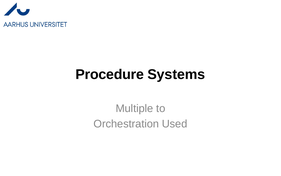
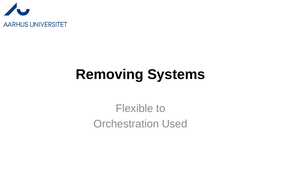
Procedure: Procedure -> Removing (110, 74)
Multiple: Multiple -> Flexible (134, 108)
